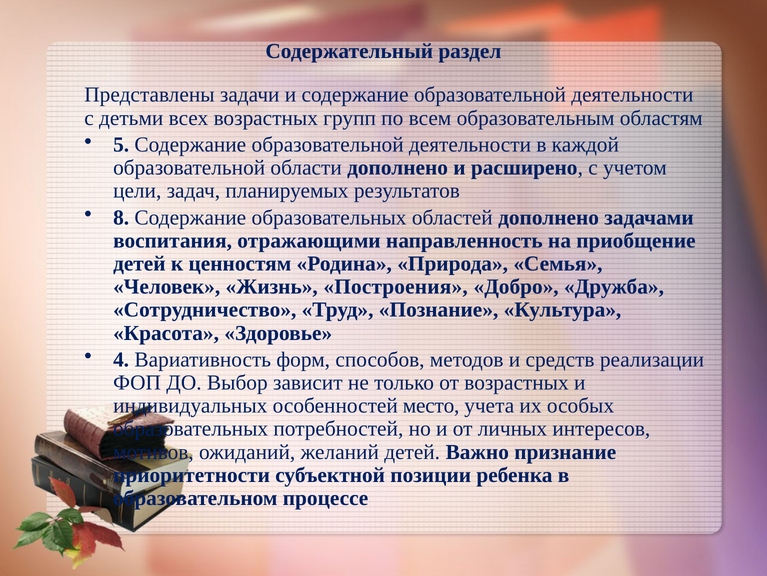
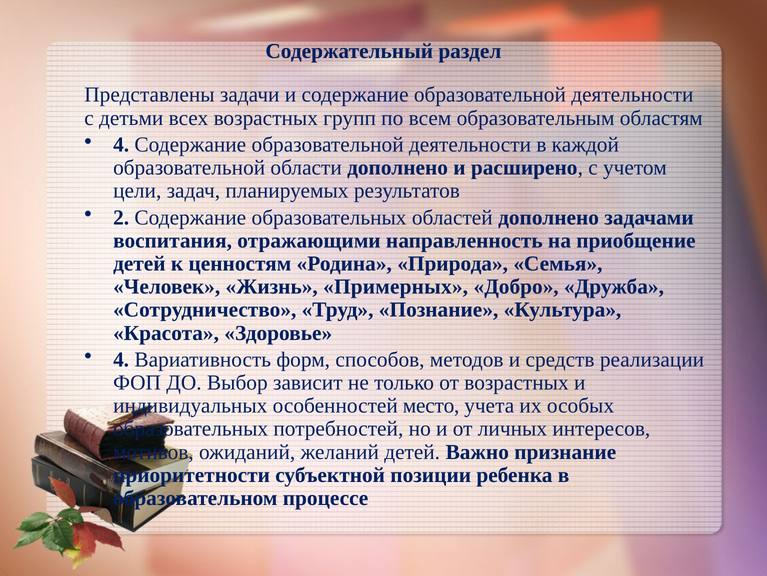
5: 5 -> 4 (121, 145)
8: 8 -> 2 (121, 217)
Построения: Построения -> Примерных (396, 287)
